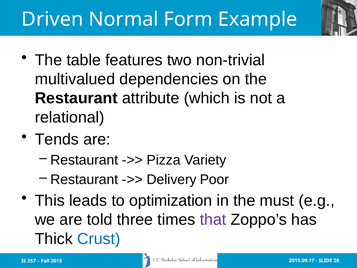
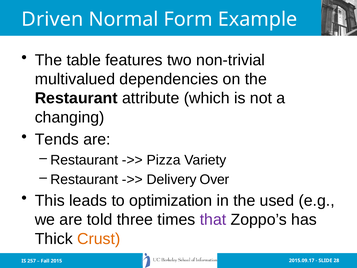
relational: relational -> changing (70, 117)
Poor: Poor -> Over (214, 179)
must: must -> used (277, 201)
Crust colour: blue -> orange (99, 239)
